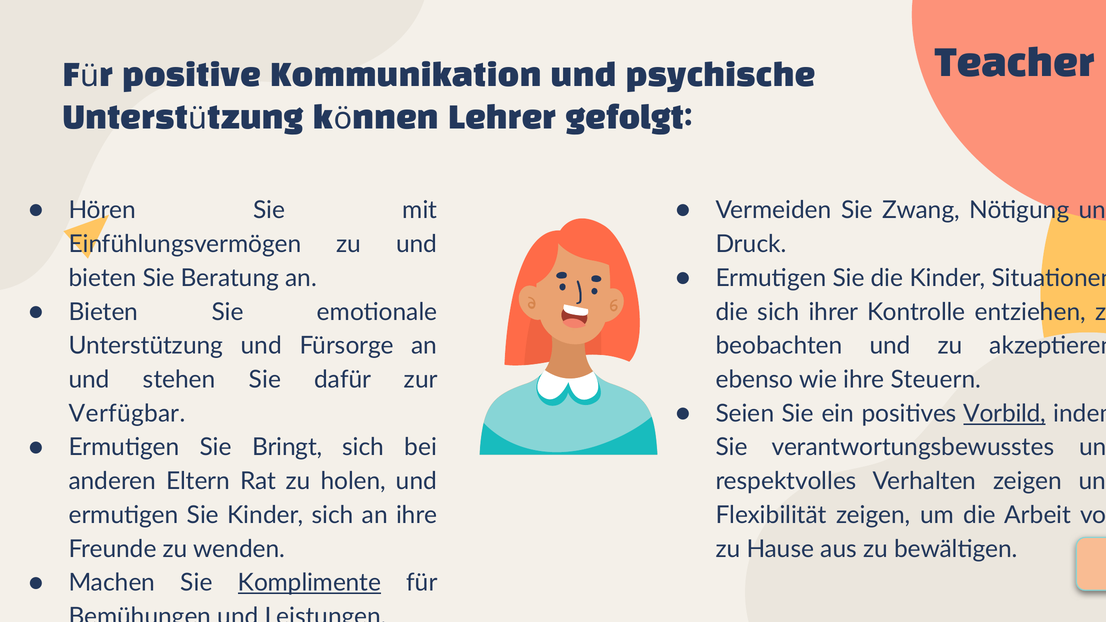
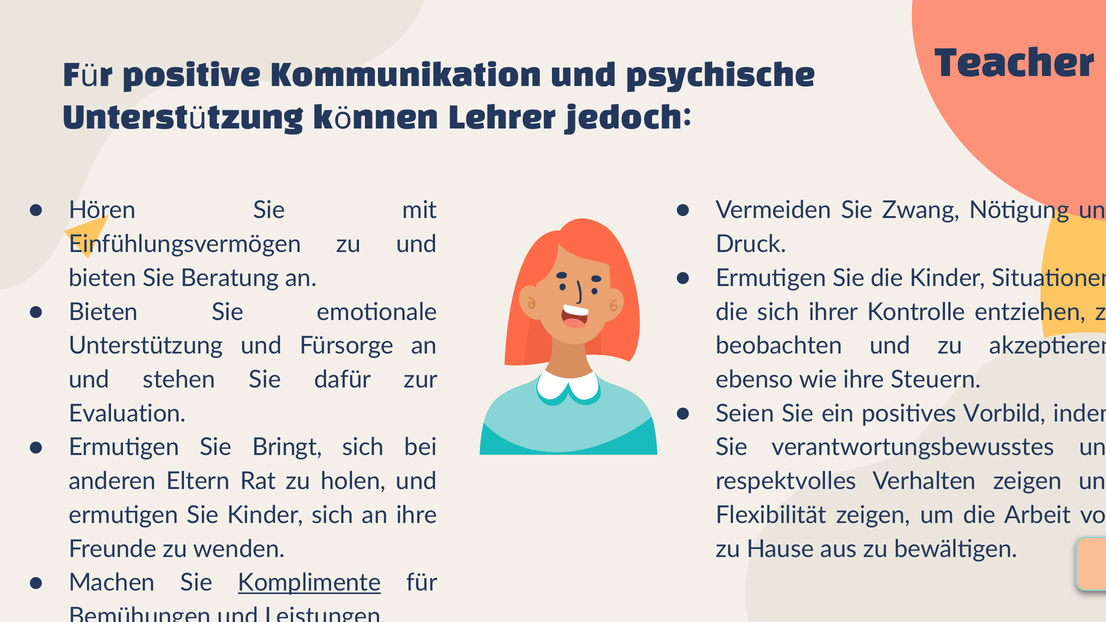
gefolgt: gefolgt -> jedoch (629, 119)
Vorbild underline: present -> none (1005, 414)
Verfügbar: Verfügbar -> Evaluation (127, 414)
